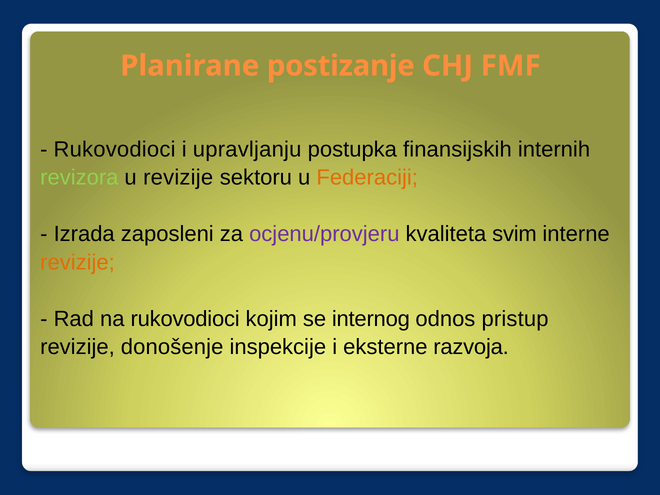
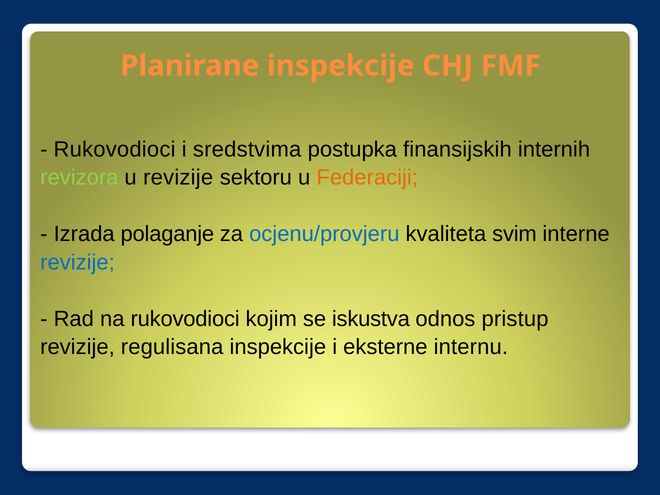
Planirane postizanje: postizanje -> inspekcije (341, 66)
upravljanju: upravljanju -> sredstvima (247, 149)
zaposleni: zaposleni -> polaganje (167, 234)
ocjenu/provjeru colour: purple -> blue (324, 234)
revizije colour: orange -> blue (77, 262)
internog: internog -> iskustva (371, 319)
donošenje: donošenje -> regulisana (172, 347)
razvoja: razvoja -> internu (471, 347)
